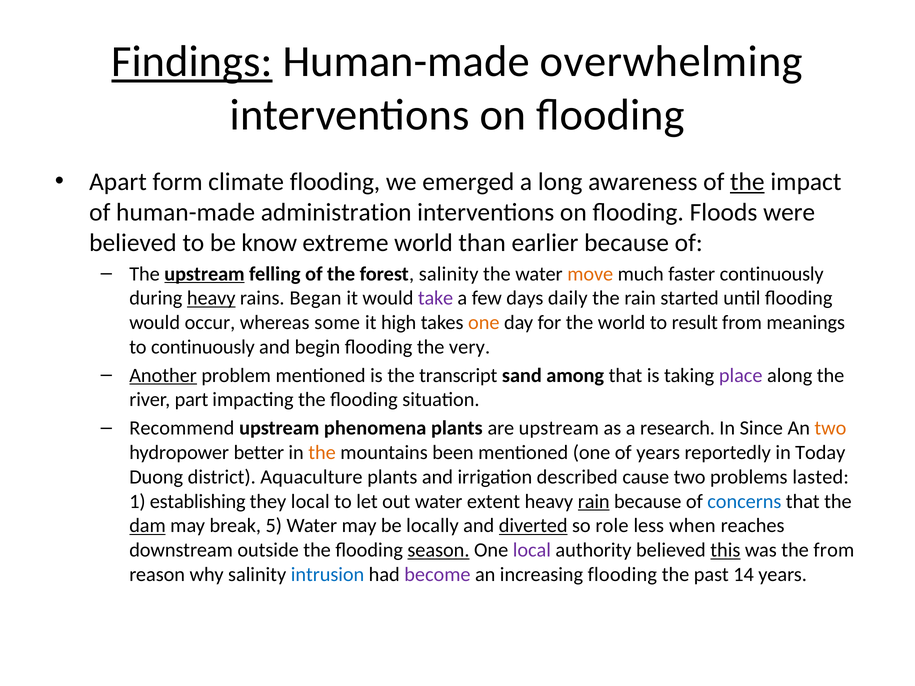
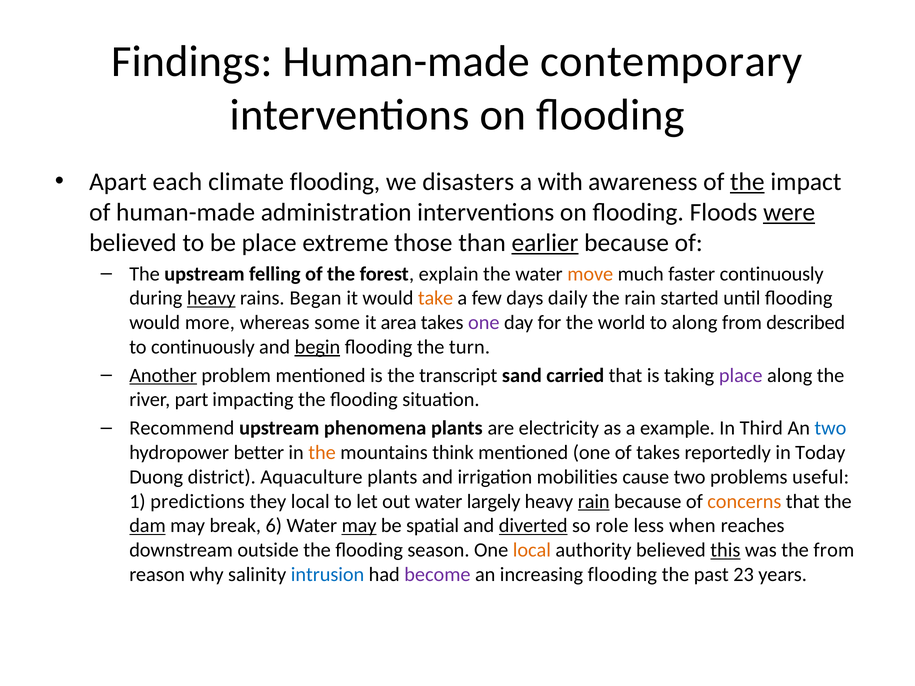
Findings underline: present -> none (192, 62)
overwhelming: overwhelming -> contemporary (671, 62)
form: form -> each (177, 182)
emerged: emerged -> disasters (468, 182)
long: long -> with (560, 182)
were underline: none -> present (789, 212)
be know: know -> place (269, 243)
extreme world: world -> those (423, 243)
earlier underline: none -> present (545, 243)
upstream underline: present -> none (204, 274)
forest salinity: salinity -> explain (449, 274)
take colour: purple -> orange (436, 298)
occur: occur -> more (210, 323)
high: high -> area (399, 323)
one colour: orange -> purple (484, 323)
to result: result -> along (695, 323)
meanings: meanings -> described (806, 323)
begin underline: none -> present (318, 347)
very: very -> turn (470, 347)
among: among -> carried (575, 376)
are upstream: upstream -> electricity (559, 428)
research: research -> example (677, 428)
Since: Since -> Third (761, 428)
two colour: orange -> blue (830, 428)
been: been -> think (453, 453)
of years: years -> takes (658, 453)
described: described -> mobilities (577, 477)
lasted: lasted -> useful (821, 477)
establishing: establishing -> predictions (198, 502)
extent: extent -> largely (494, 502)
concerns colour: blue -> orange (744, 502)
5: 5 -> 6 (274, 526)
may underline: none -> present (359, 526)
locally: locally -> spatial (433, 526)
season underline: present -> none (438, 550)
local colour: purple -> orange (532, 550)
14: 14 -> 23 (744, 575)
